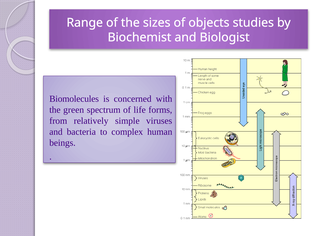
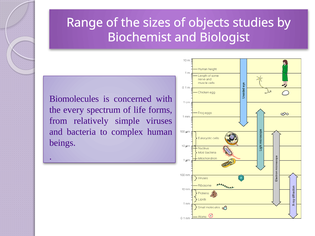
green: green -> every (74, 110)
